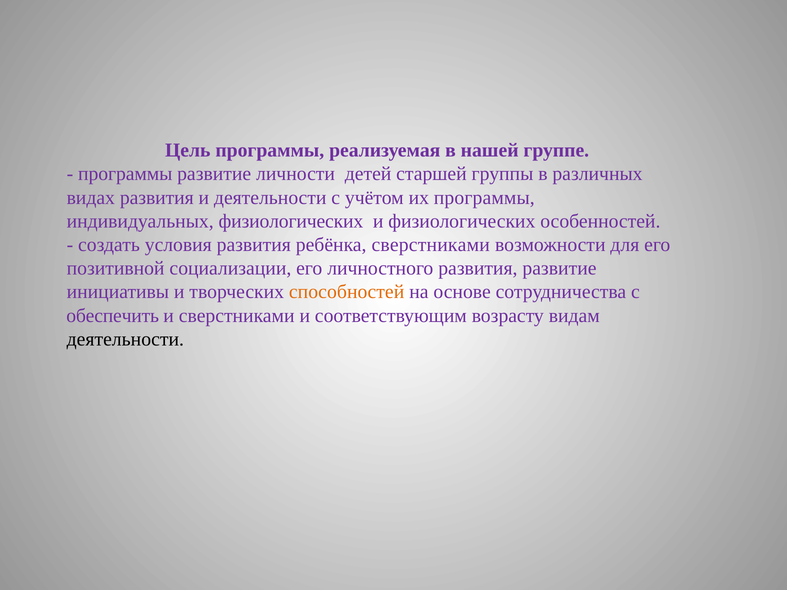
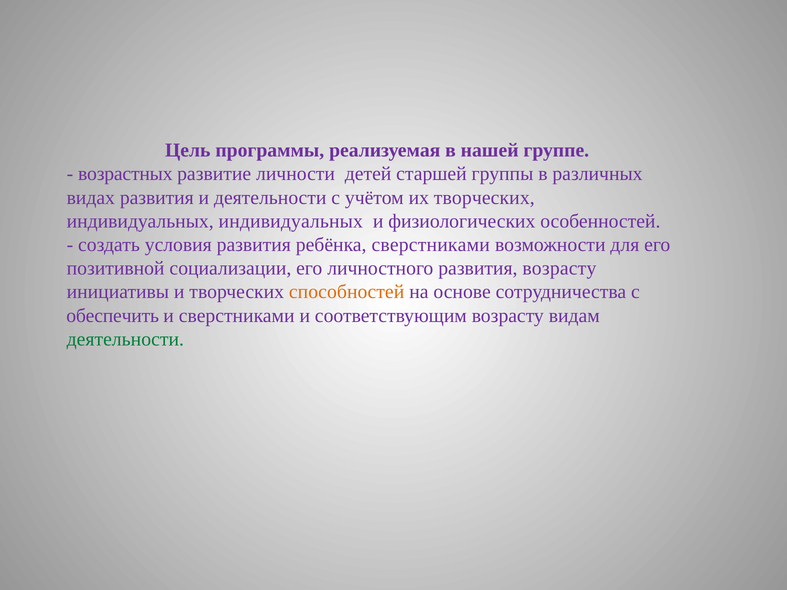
программы: программы -> возрастных (125, 174)
их программы: программы -> творческих (484, 198)
индивидуальных физиологических: физиологических -> индивидуальных (291, 221)
развития развитие: развитие -> возрасту (559, 268)
деятельности colour: black -> green (125, 339)
